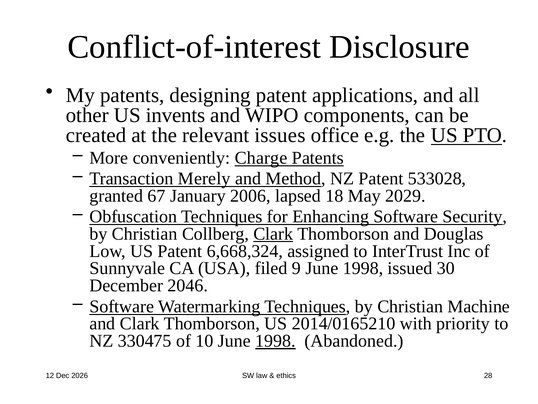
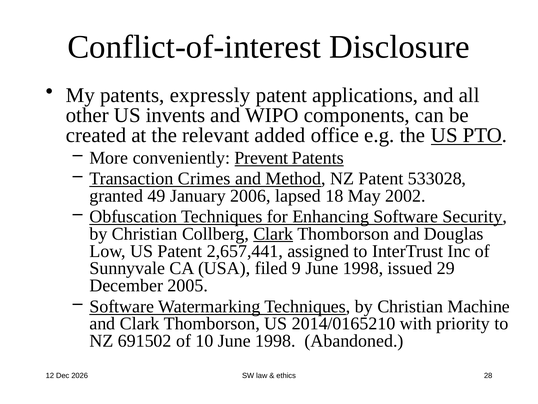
designing: designing -> expressly (210, 95)
issues: issues -> added (280, 135)
Charge: Charge -> Prevent (261, 158)
Merely: Merely -> Crimes (204, 178)
67: 67 -> 49 (157, 196)
2029: 2029 -> 2002 (405, 196)
6,668,324: 6,668,324 -> 2,657,441 (245, 251)
30: 30 -> 29 (446, 268)
2046: 2046 -> 2005 (188, 285)
330475: 330475 -> 691502 (145, 340)
1998 underline: present -> none (275, 340)
